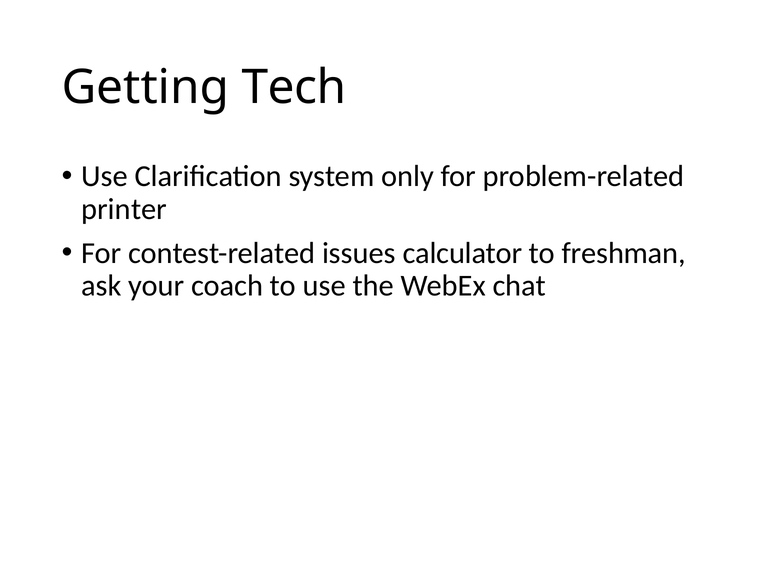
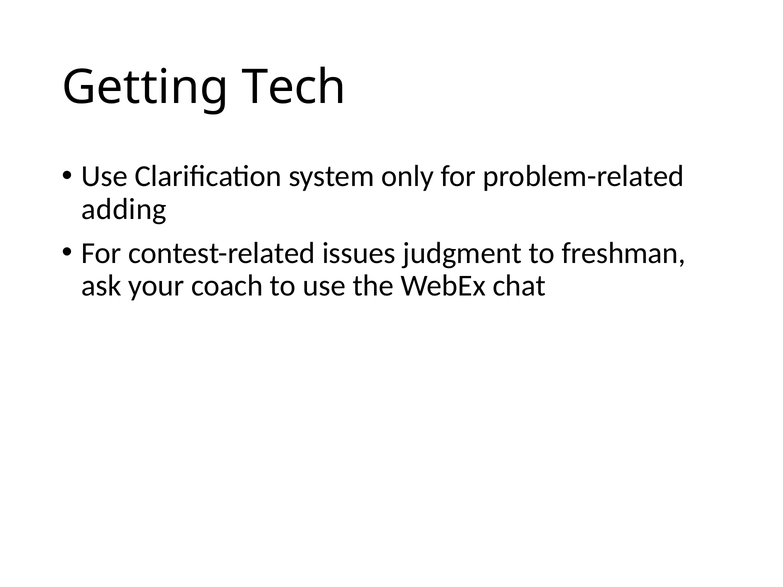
printer: printer -> adding (124, 209)
calculator: calculator -> judgment (462, 253)
